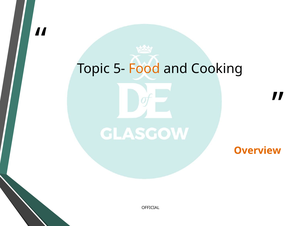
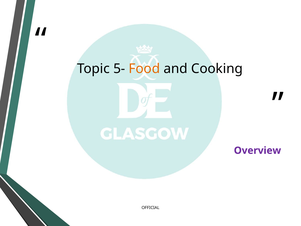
Overview colour: orange -> purple (257, 150)
